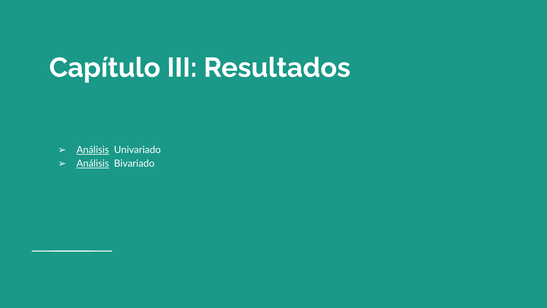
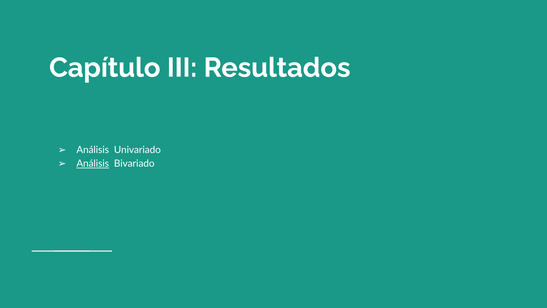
Análisis underline: present -> none (93, 150)
